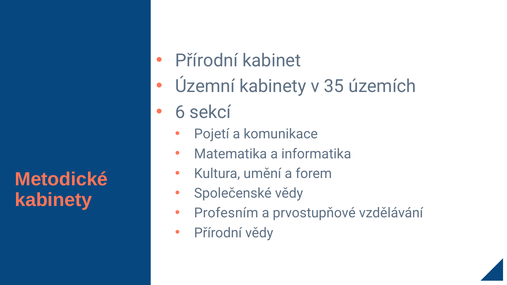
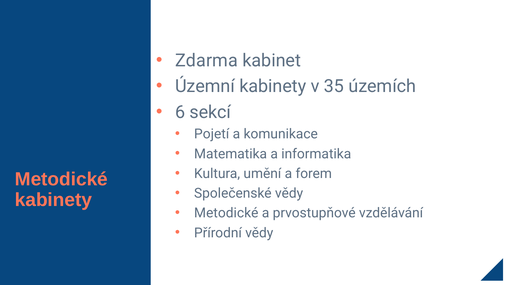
Přírodní: Přírodní -> Zdarma (206, 60)
Profesním: Profesním -> Metodické (226, 213)
